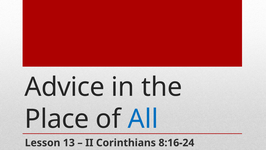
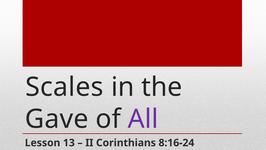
Advice: Advice -> Scales (64, 87)
Place: Place -> Gave (57, 119)
All colour: blue -> purple (143, 119)
